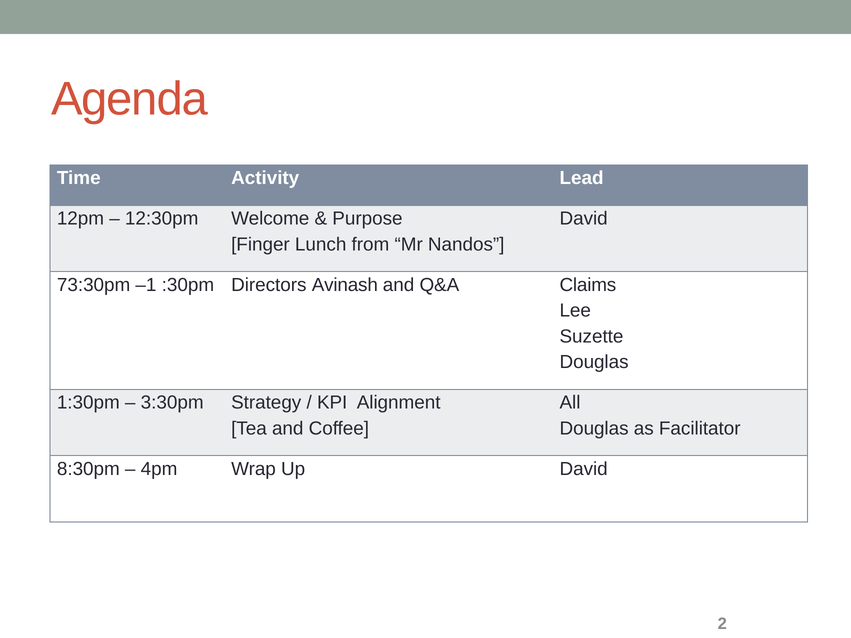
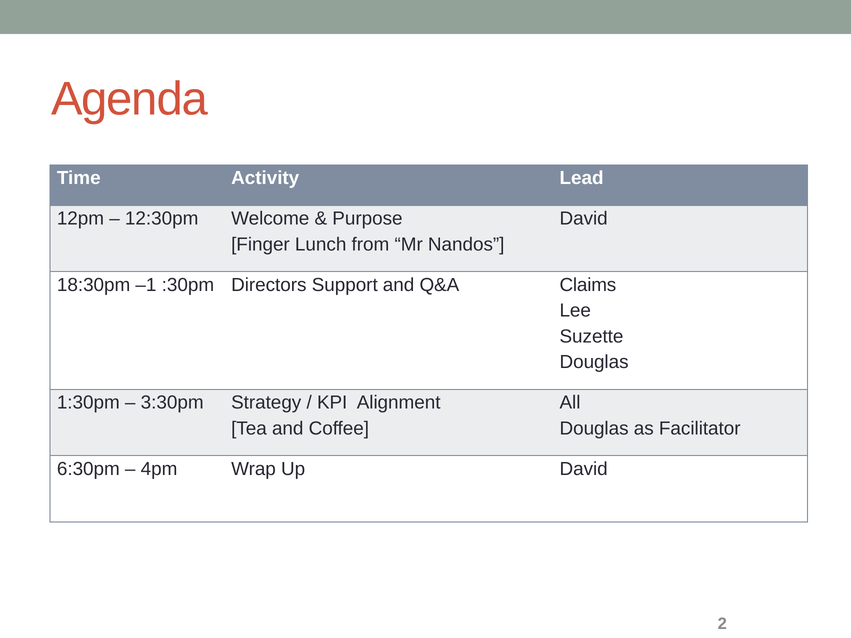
73:30pm: 73:30pm -> 18:30pm (94, 285)
Avinash: Avinash -> Support (345, 285)
8:30pm: 8:30pm -> 6:30pm (88, 469)
